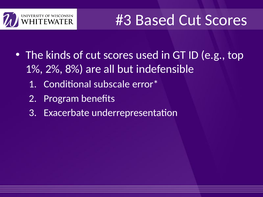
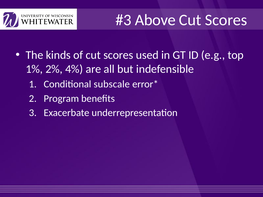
Based: Based -> Above (155, 20)
8%: 8% -> 4% (74, 69)
